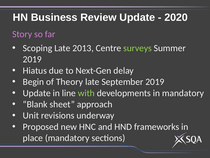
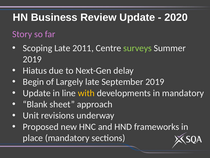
2013: 2013 -> 2011 (83, 48)
Theory: Theory -> Largely (70, 82)
with colour: light green -> yellow (86, 93)
